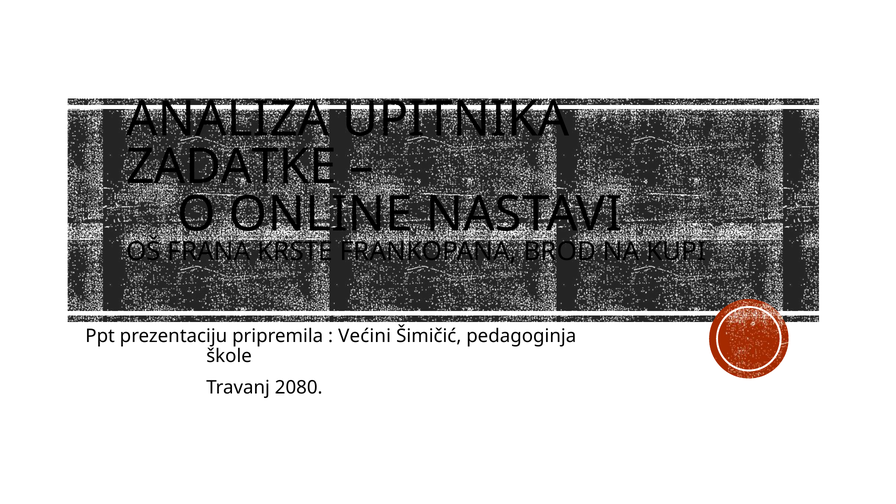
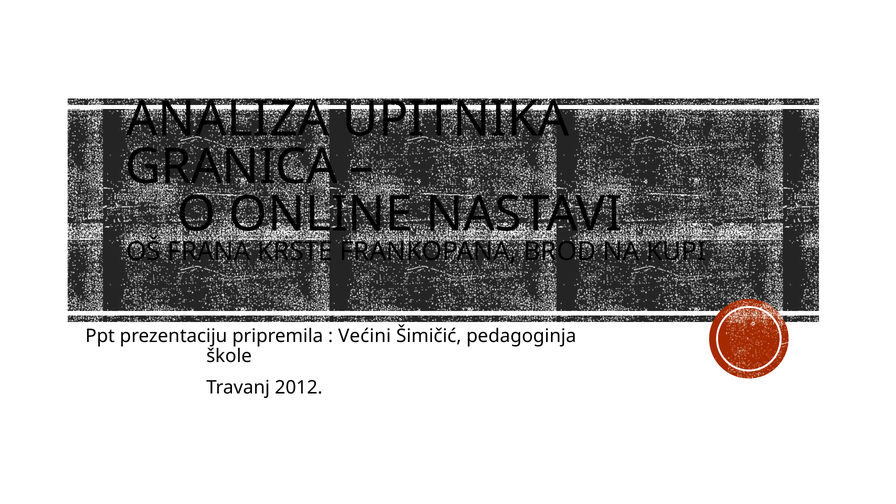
ZADATKE: ZADATKE -> GRANICA (231, 167)
2080: 2080 -> 2012 (299, 387)
